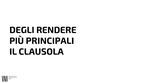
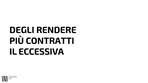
PRINCIPALI: PRINCIPALI -> CONTRATTI (50, 41)
CLAUSOLA: CLAUSOLA -> ECCESSIVA (41, 52)
